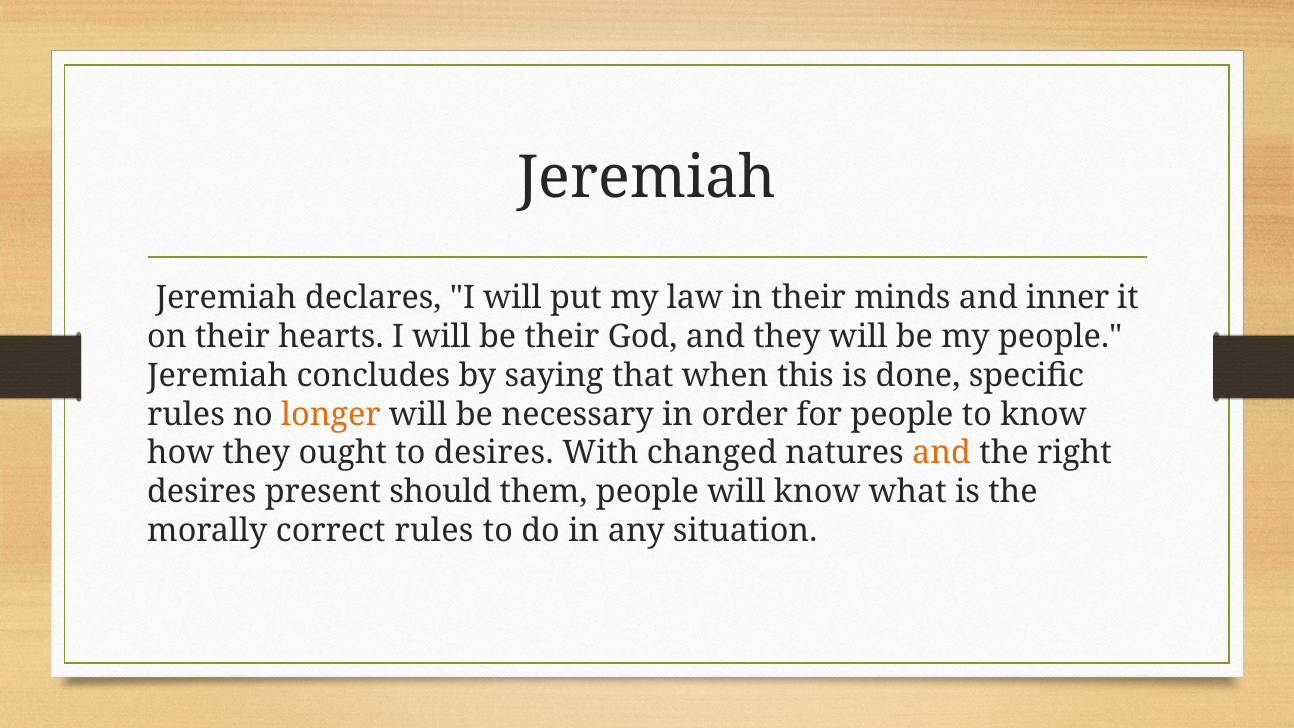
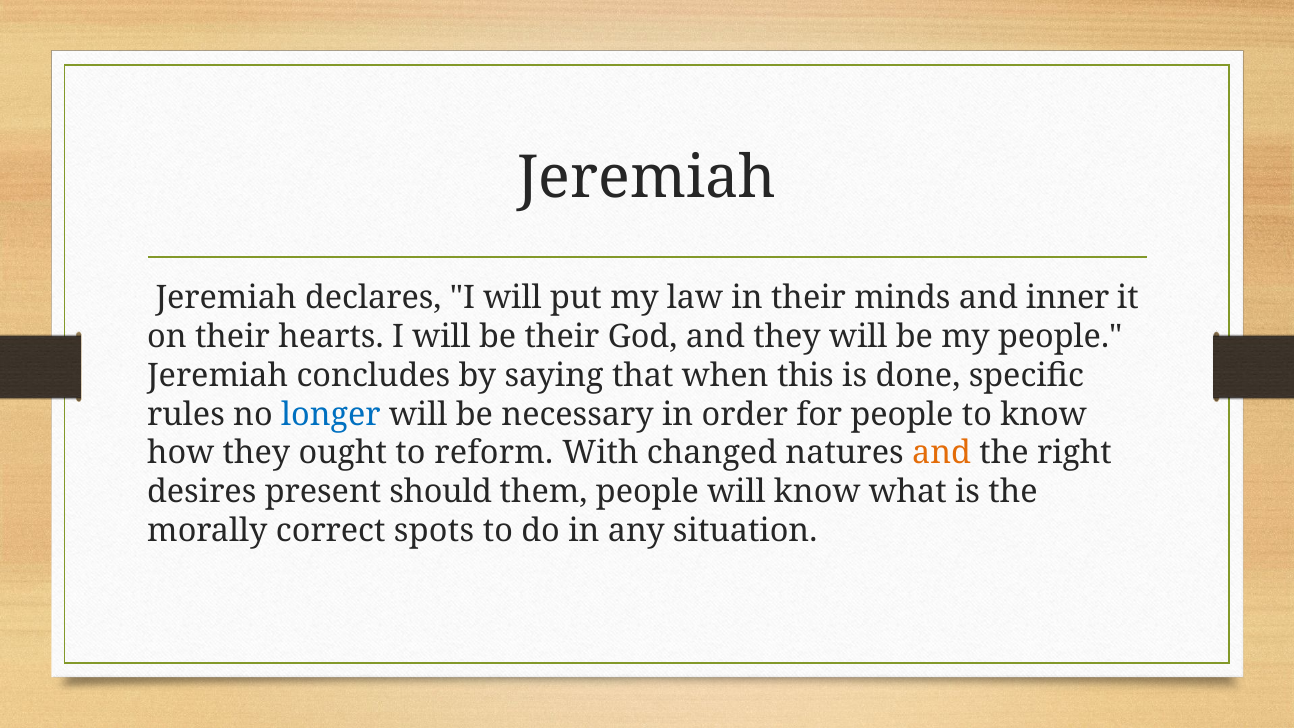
longer colour: orange -> blue (331, 414)
to desires: desires -> reform (494, 453)
correct rules: rules -> spots (434, 531)
